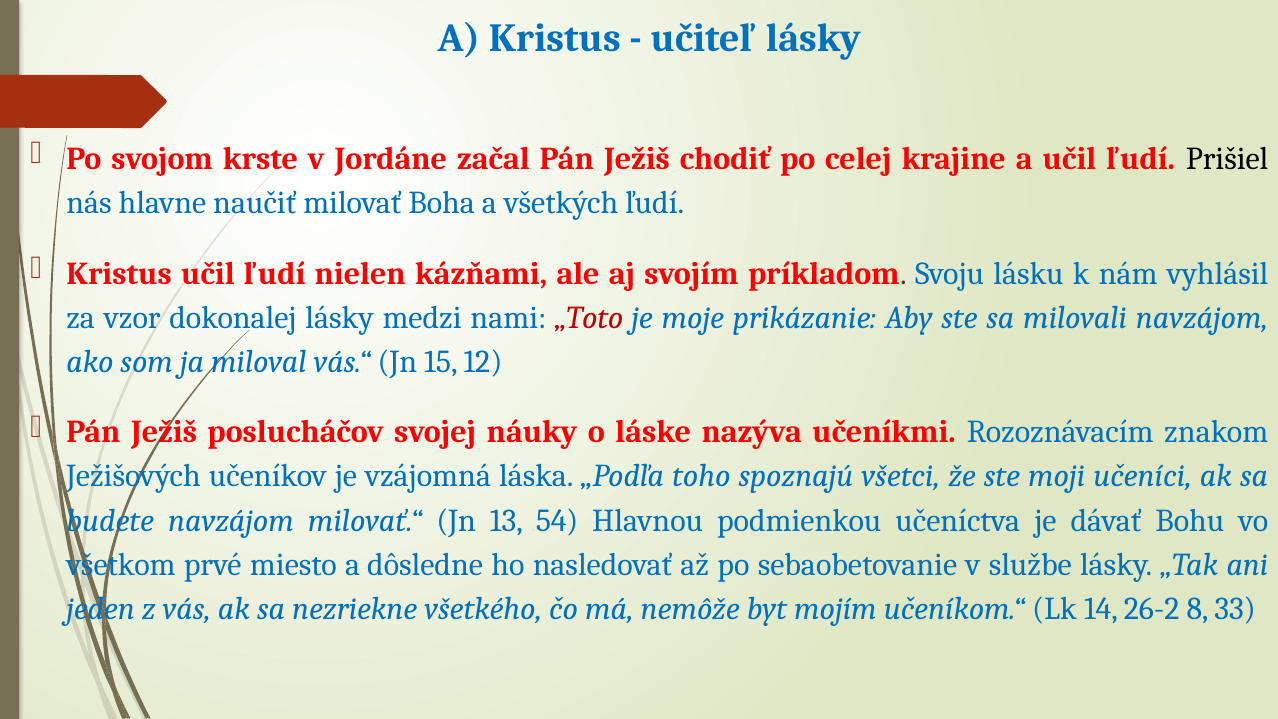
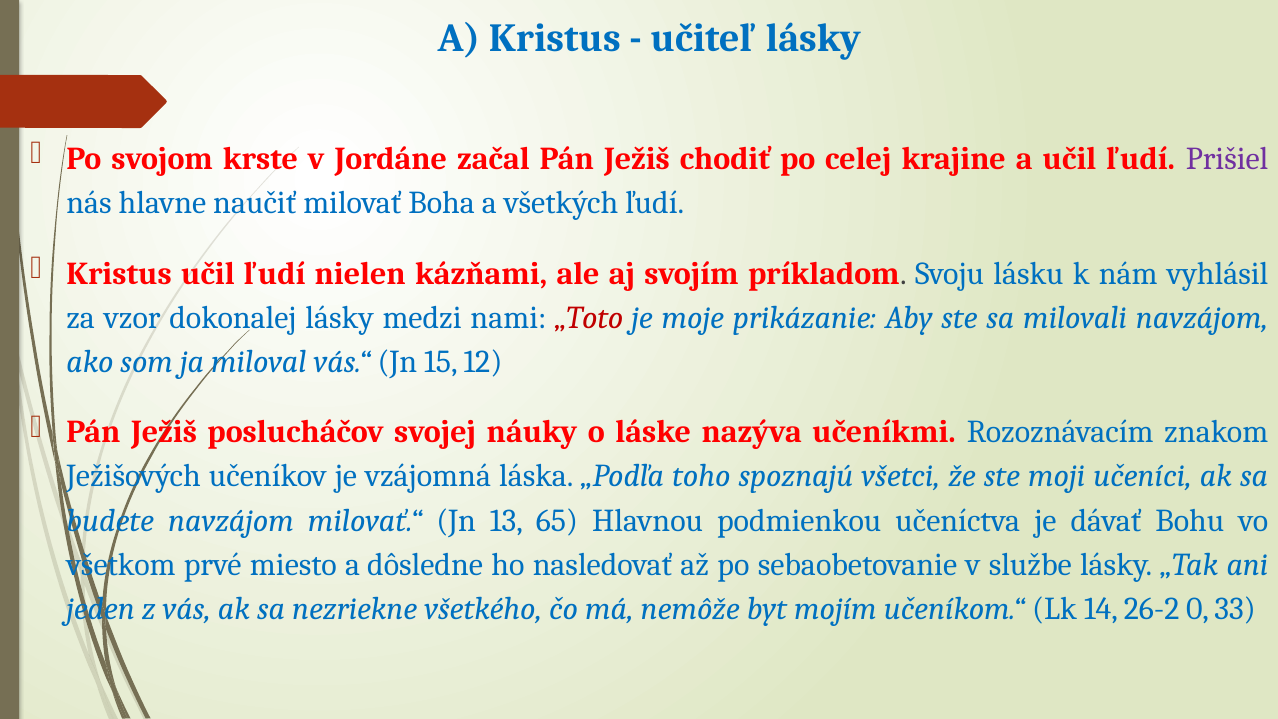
Prišiel colour: black -> purple (1227, 159)
54: 54 -> 65 (557, 520)
8: 8 -> 0 (1198, 609)
